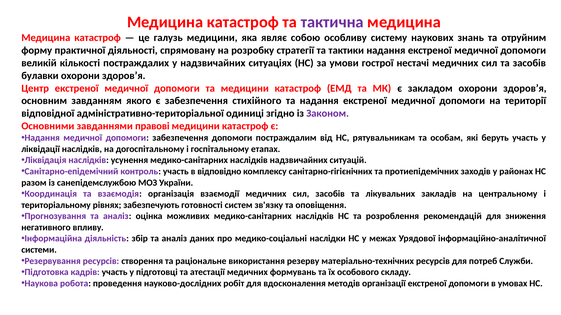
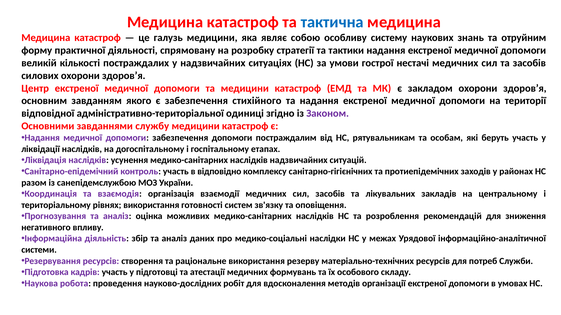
тактична colour: purple -> blue (332, 22)
булавки: булавки -> силових (40, 76)
правові: правові -> службу (152, 126)
рівнях забезпечують: забезпечують -> використання (151, 205)
